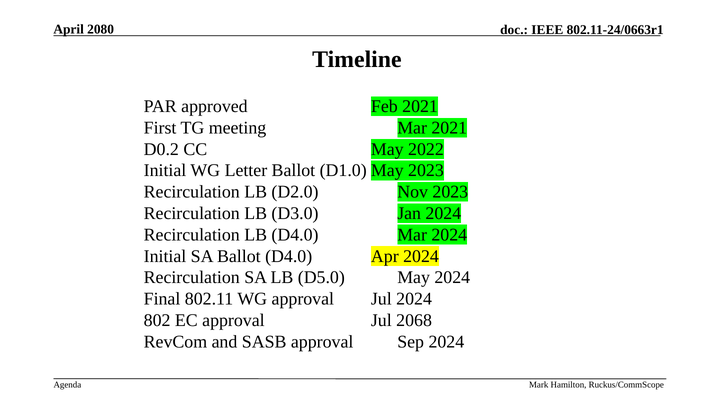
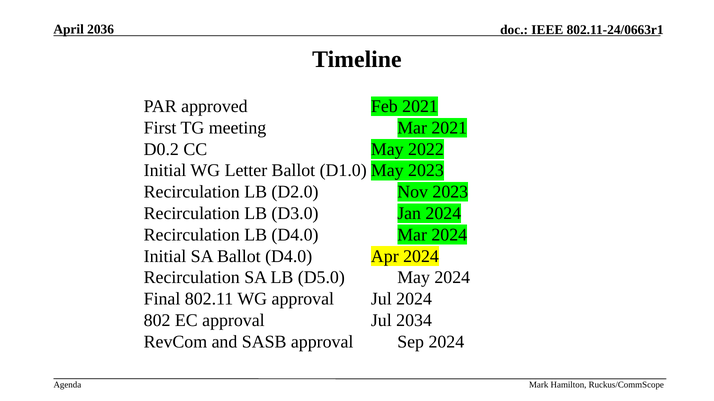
2080: 2080 -> 2036 (101, 29)
2068: 2068 -> 2034 (414, 321)
